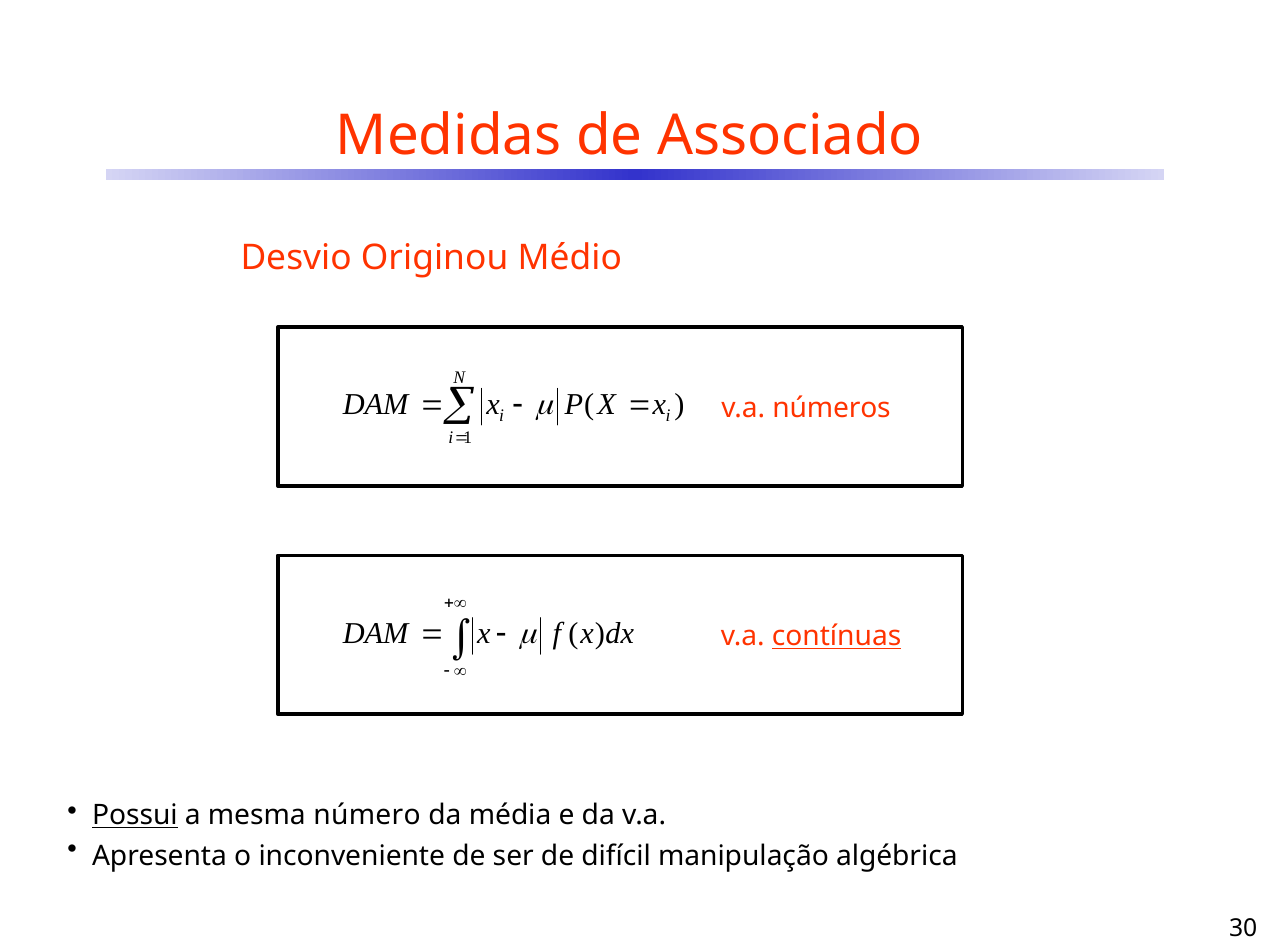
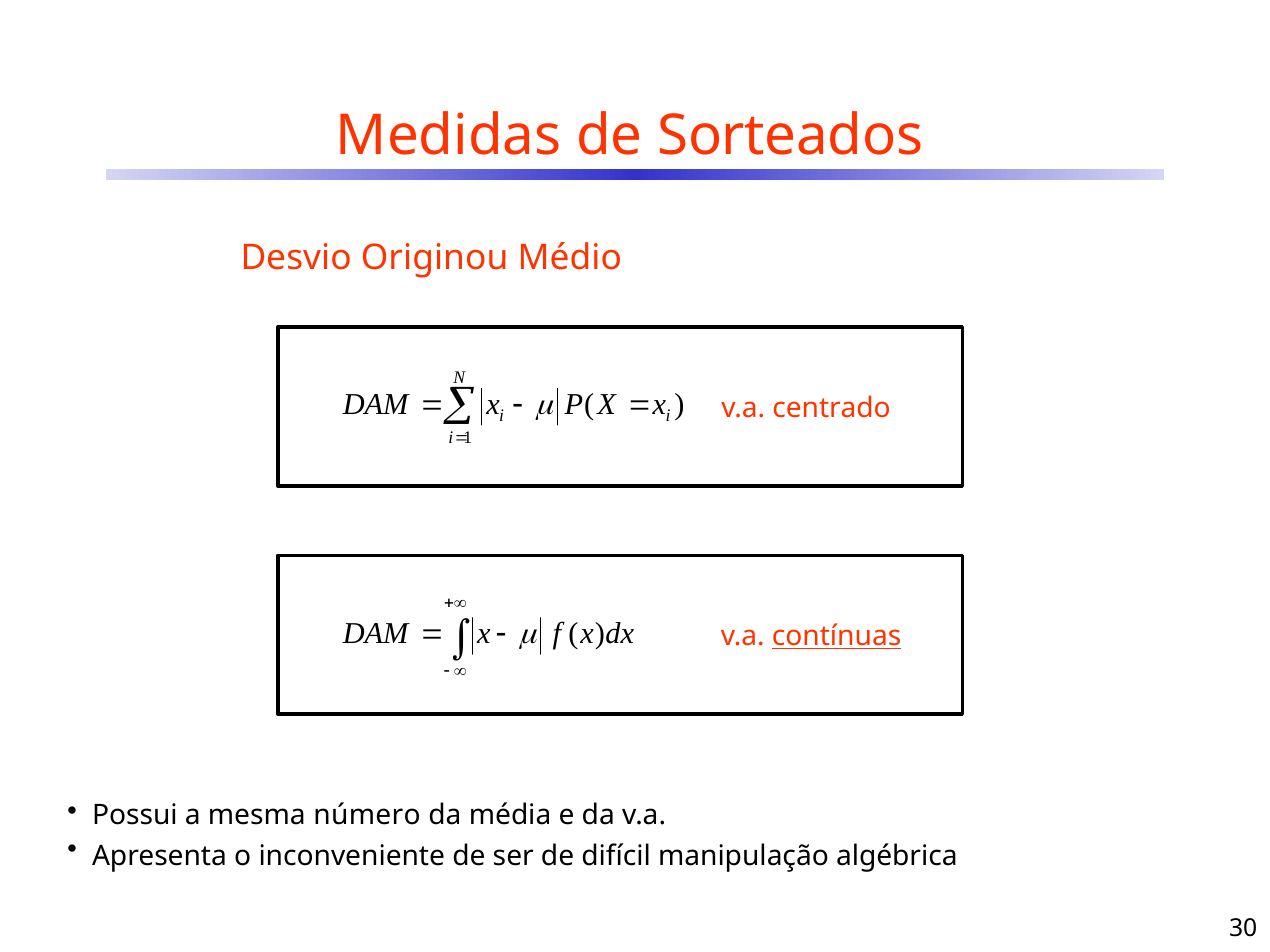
Associado: Associado -> Sorteados (790, 136)
números: números -> centrado (832, 408)
Possui underline: present -> none (135, 816)
